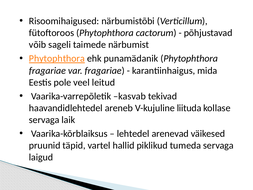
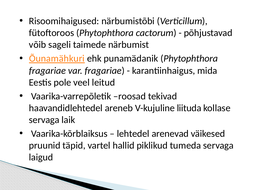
Phytophthora: Phytophthora -> Õunamähkuri (57, 58)
kasvab: kasvab -> roosad (130, 96)
